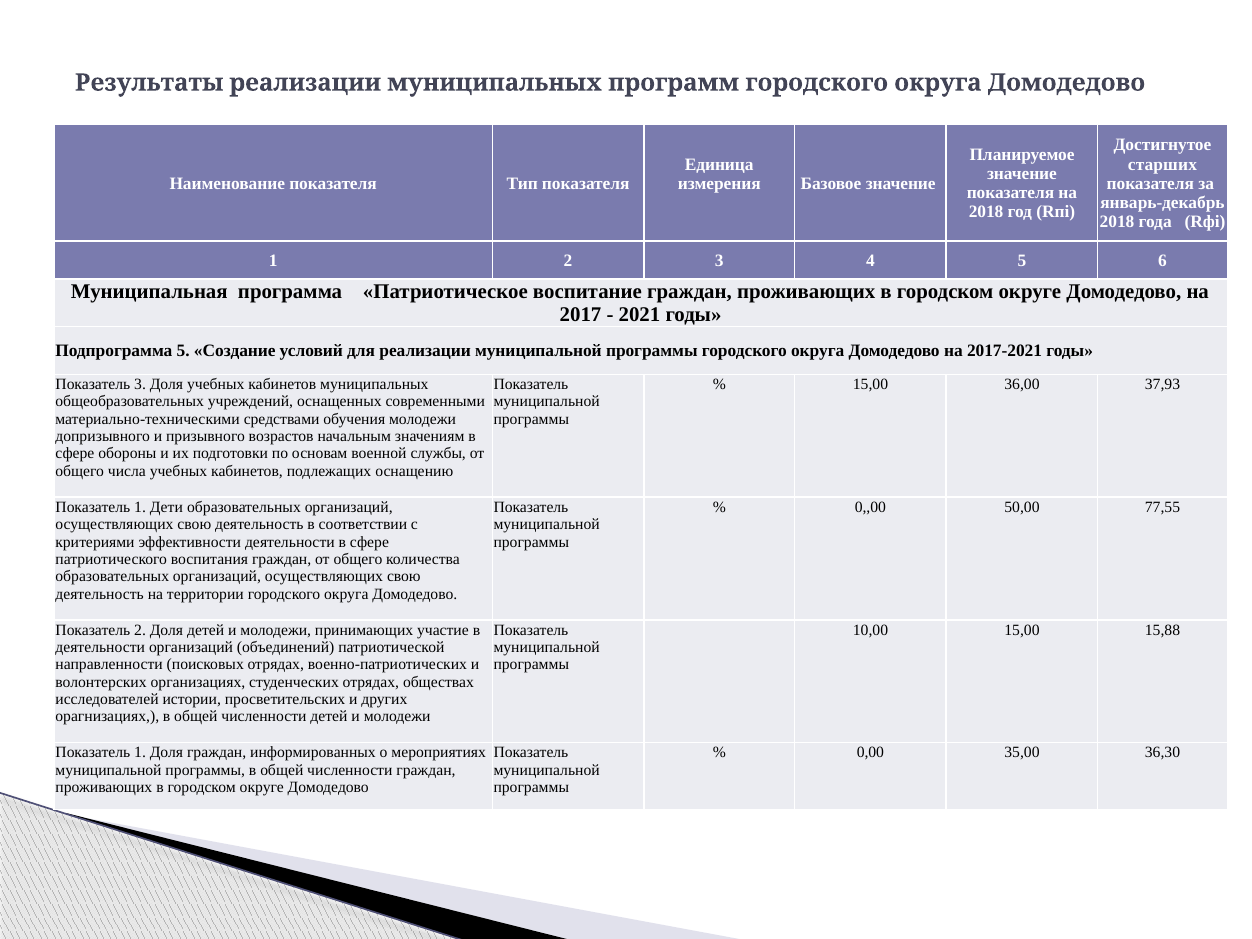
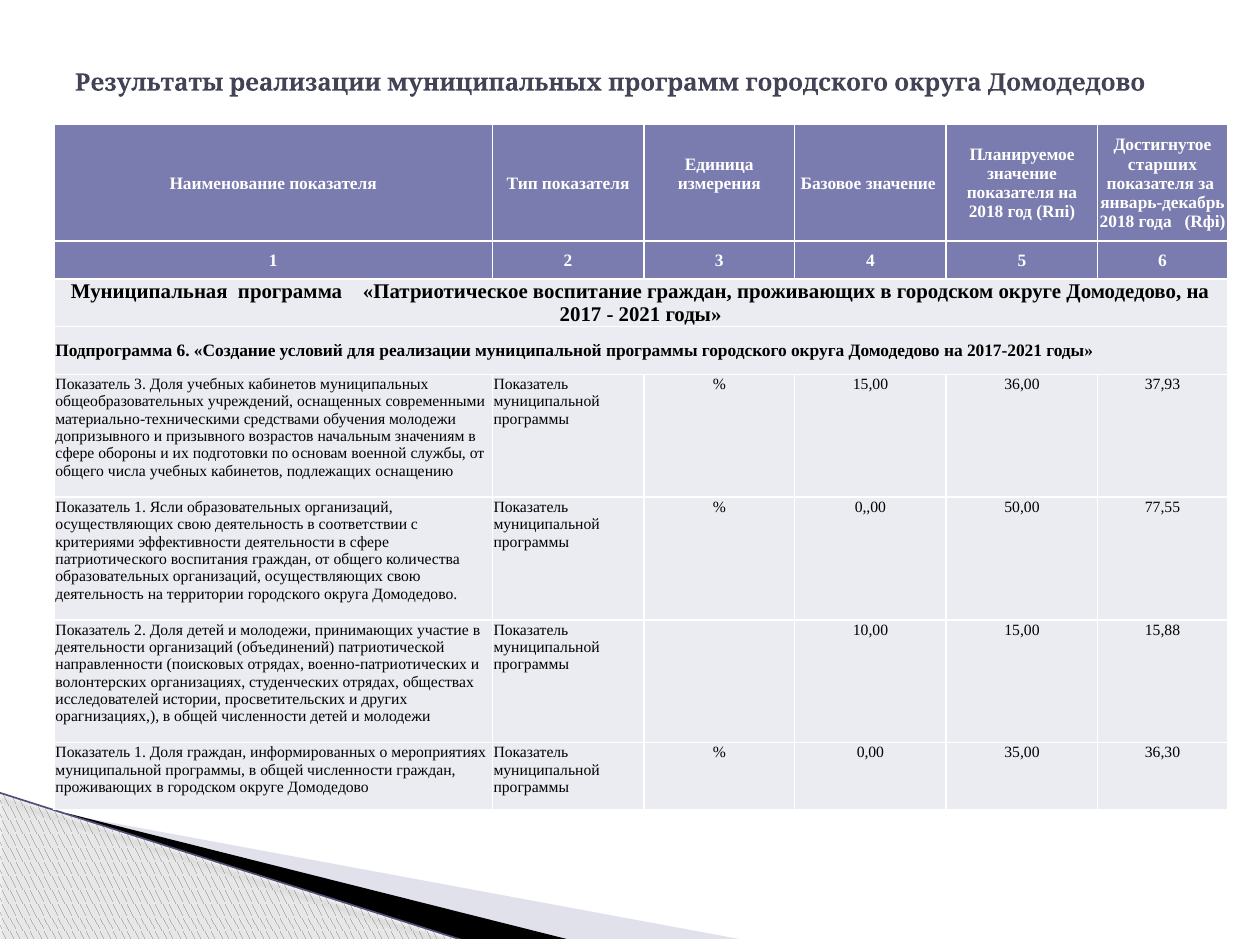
Подпрограмма 5: 5 -> 6 (183, 351)
Дети: Дети -> Ясли (166, 507)
